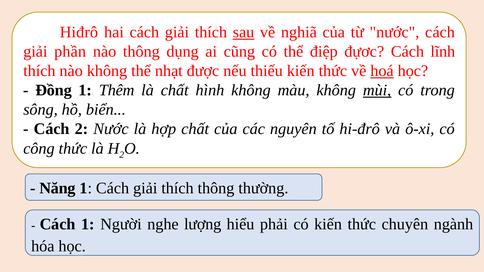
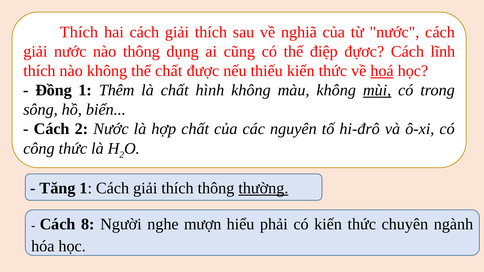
Hiđrô: Hiđrô -> Thích (79, 32)
sau underline: present -> none (244, 32)
giải phần: phần -> nước (70, 52)
thể nhạt: nhạt -> chất (169, 71)
Năng: Năng -> Tăng (58, 188)
thường underline: none -> present (263, 188)
Cách 1: 1 -> 8 (88, 224)
lượng: lượng -> mượn (203, 224)
